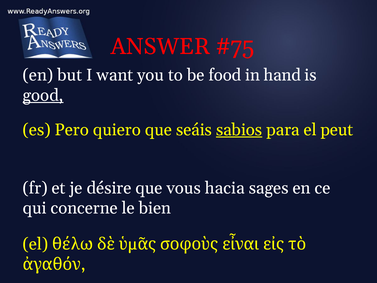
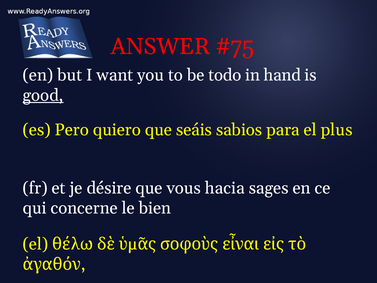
food: food -> todo (225, 75)
sabios underline: present -> none (239, 130)
peut: peut -> plus (337, 130)
